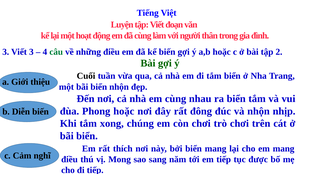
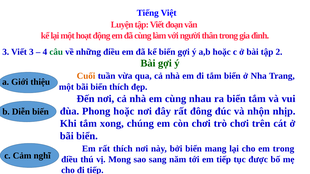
Cuối colour: black -> orange (86, 76)
biển nhộn: nhộn -> thích (119, 87)
em mang: mang -> trong (284, 149)
